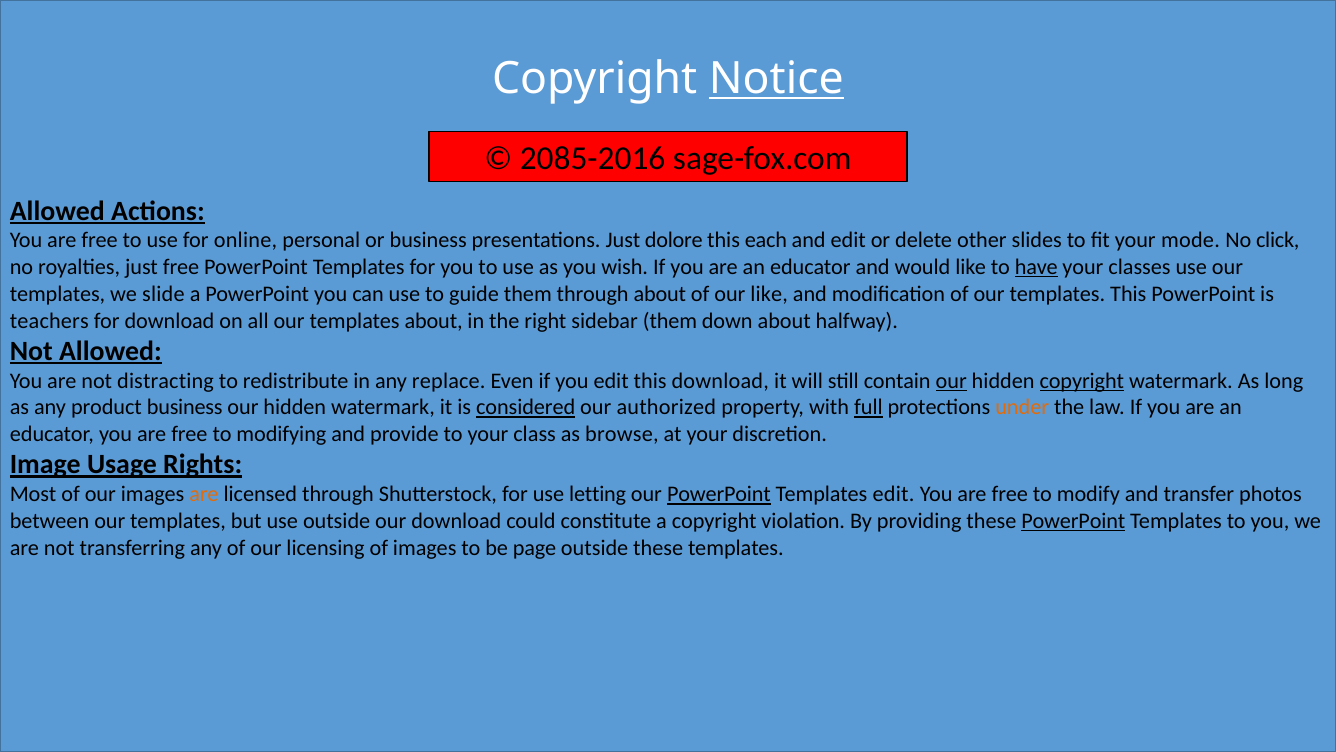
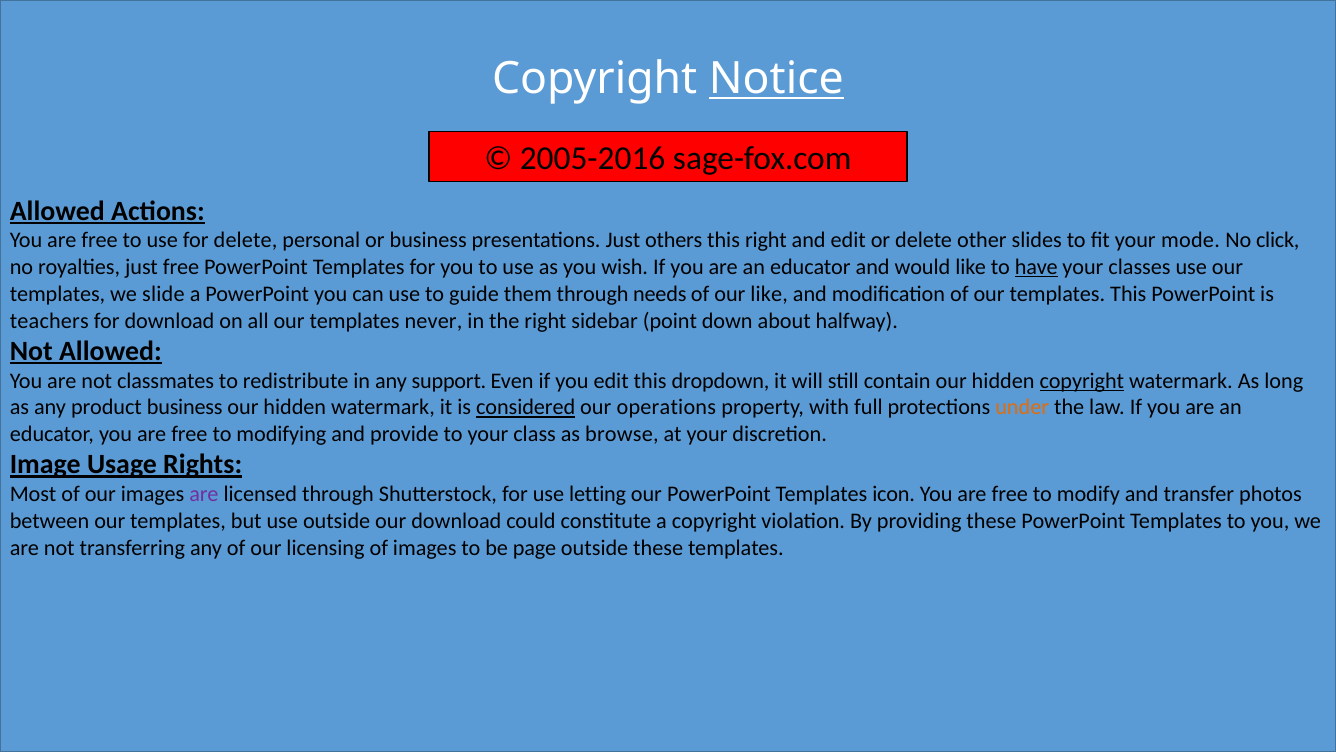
2085-2016: 2085-2016 -> 2005-2016 (593, 159)
for online: online -> delete (246, 240)
dolore: dolore -> others (674, 240)
this each: each -> right (766, 240)
through about: about -> needs (660, 294)
templates about: about -> never (433, 320)
sidebar them: them -> point (670, 320)
distracting: distracting -> classmates (166, 381)
replace: replace -> support (449, 381)
this download: download -> dropdown (720, 381)
our underline: present -> none (951, 381)
authorized: authorized -> operations (666, 407)
full underline: present -> none (868, 407)
are colour: orange -> purple (204, 494)
PowerPoint underline: present -> none (719, 494)
Templates edit: edit -> icon (894, 494)
PowerPoint underline: present -> none (1073, 521)
